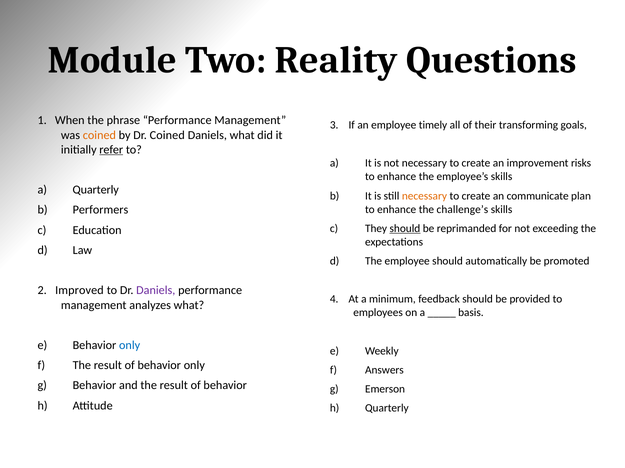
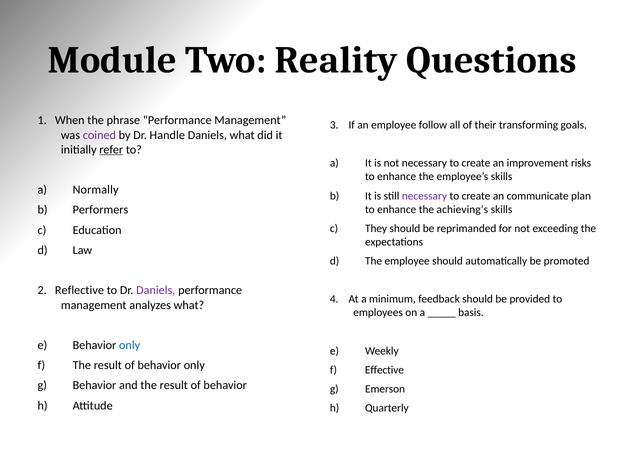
timely: timely -> follow (433, 125)
coined colour: orange -> purple (99, 135)
Dr Coined: Coined -> Handle (167, 135)
a Quarterly: Quarterly -> Normally (96, 190)
necessary colour: orange -> purple (424, 196)
challenge’s: challenge’s -> achieving’s (462, 210)
should underline: present -> none (405, 229)
Improved: Improved -> Reflective (79, 291)
Answers: Answers -> Effective (384, 371)
